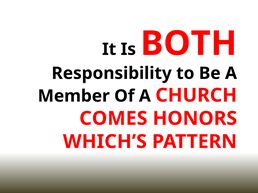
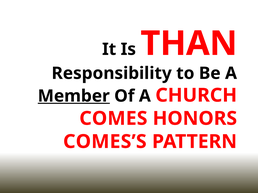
BOTH: BOTH -> THAN (189, 44)
Member underline: none -> present (74, 96)
WHICH’S: WHICH’S -> COMES’S (105, 142)
